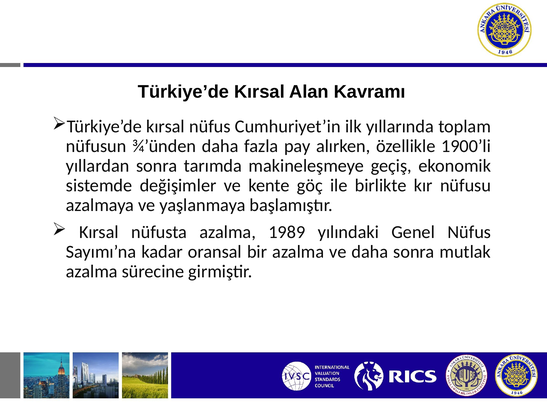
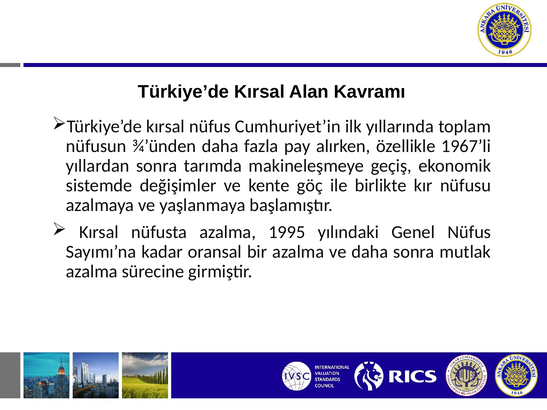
1900’li: 1900’li -> 1967’li (466, 146)
1989: 1989 -> 1995 (287, 232)
